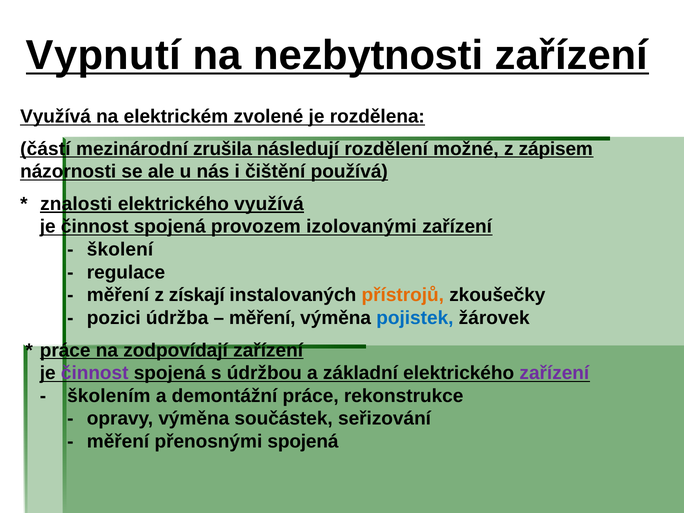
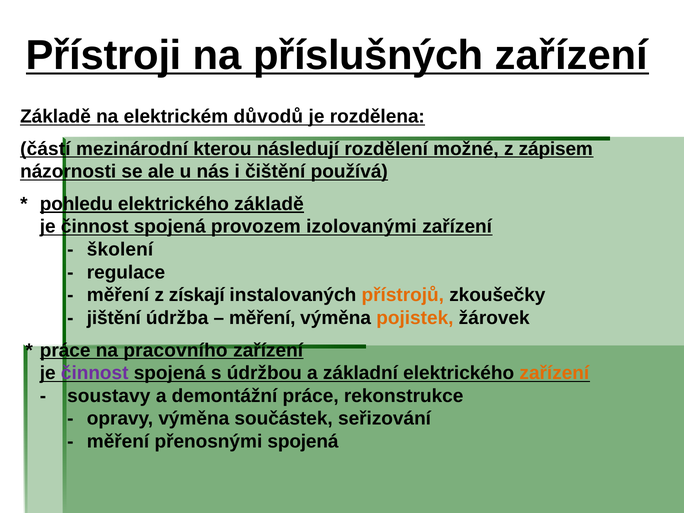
Vypnutí: Vypnutí -> Přístroji (104, 55)
nezbytnosti: nezbytnosti -> příslušných (368, 55)
Využívá: Využívá -> Základě (55, 116)
zvolené: zvolené -> důvodů (268, 116)
zrušila: zrušila -> kterou (222, 149)
znalosti: znalosti -> pohledu (76, 204)
elektrického využívá: využívá -> základě (269, 204)
pozici: pozici -> jištění (114, 318)
pojistek colour: blue -> orange (415, 318)
zodpovídají: zodpovídají -> pracovního (175, 350)
zařízení colour: purple -> orange (554, 373)
školením: školením -> soustavy (109, 396)
